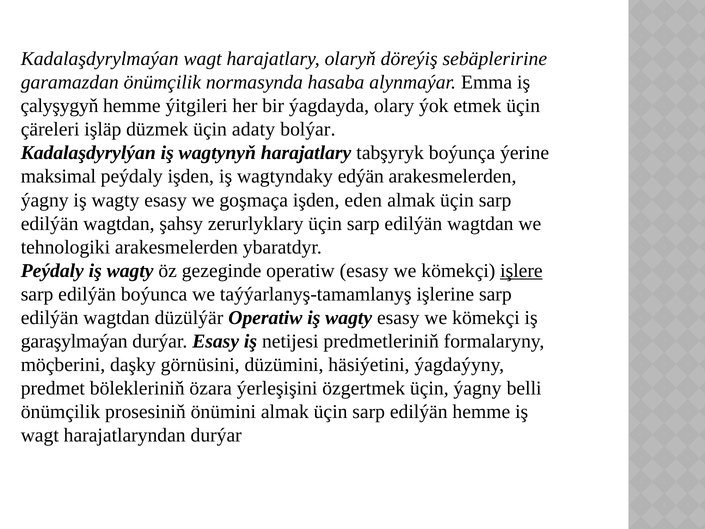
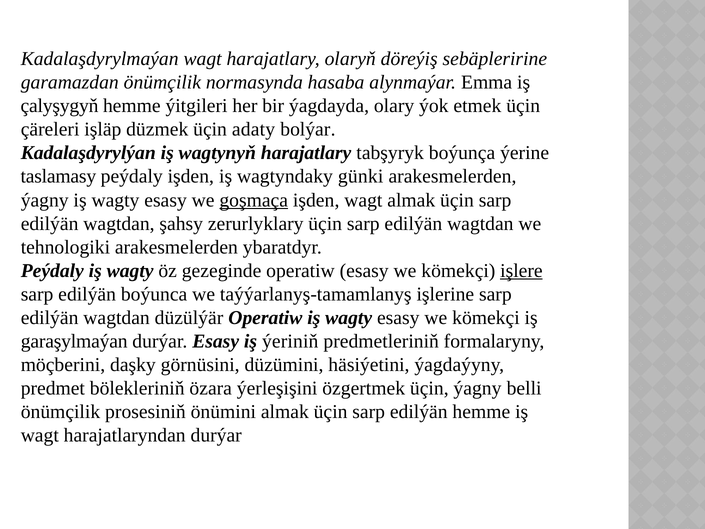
maksimal: maksimal -> taslamasy (58, 176)
edýän: edýän -> günki (361, 176)
goşmaça underline: none -> present (254, 200)
işden eden: eden -> wagt (363, 200)
netijesi: netijesi -> ýeriniň (290, 341)
